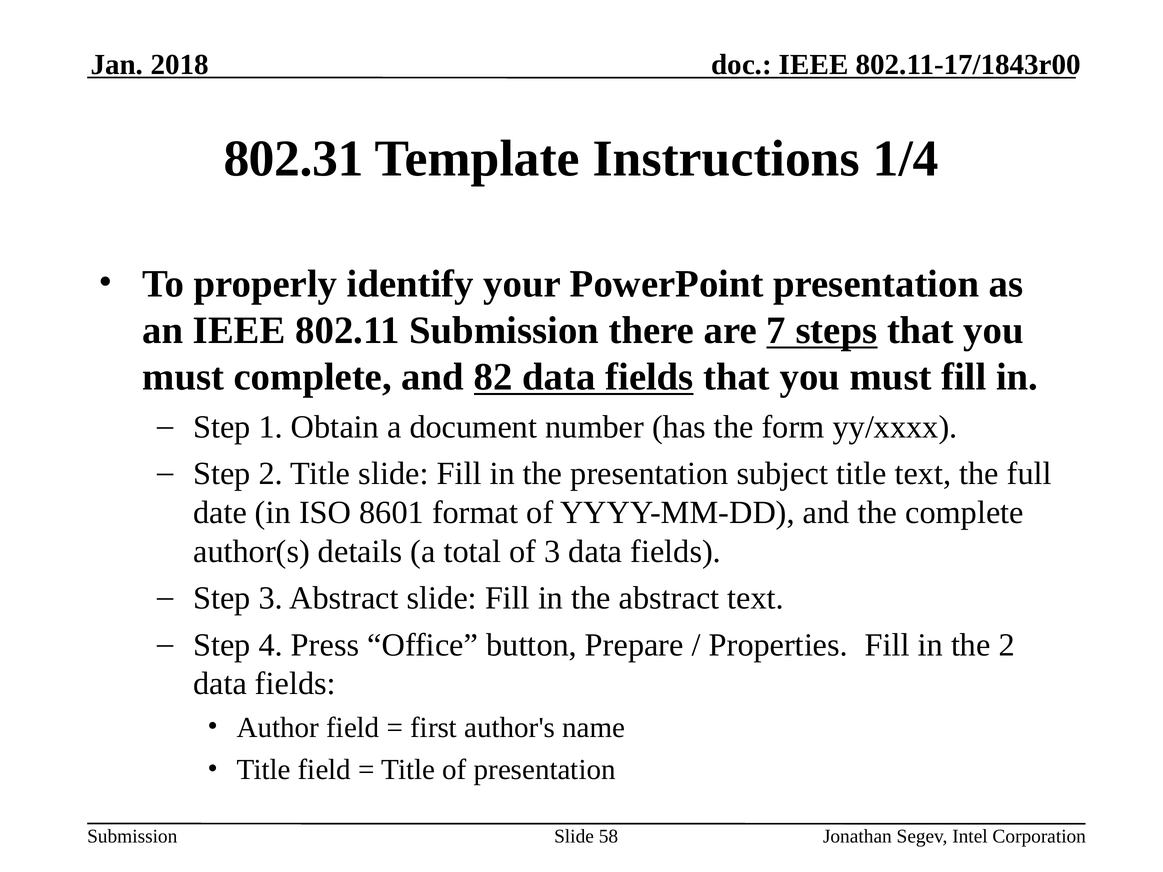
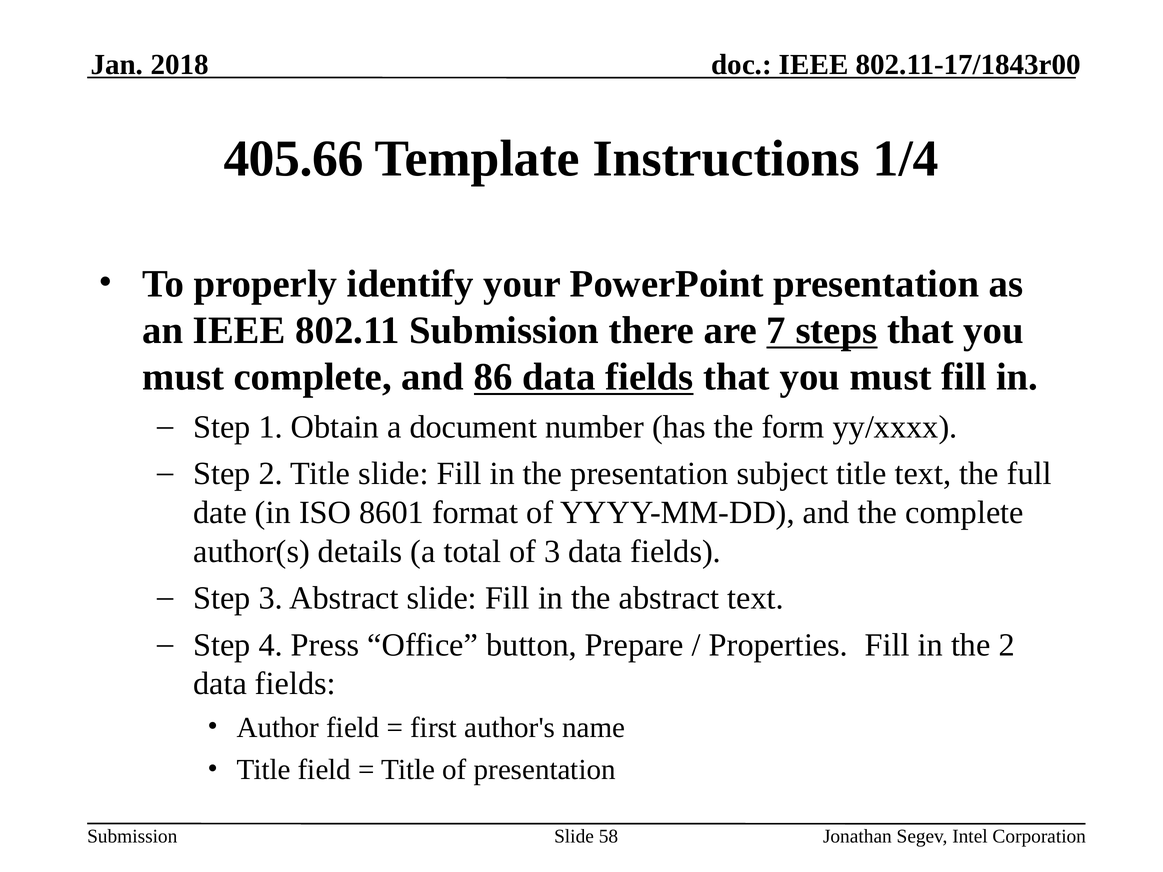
802.31: 802.31 -> 405.66 (293, 159)
82: 82 -> 86 (493, 377)
